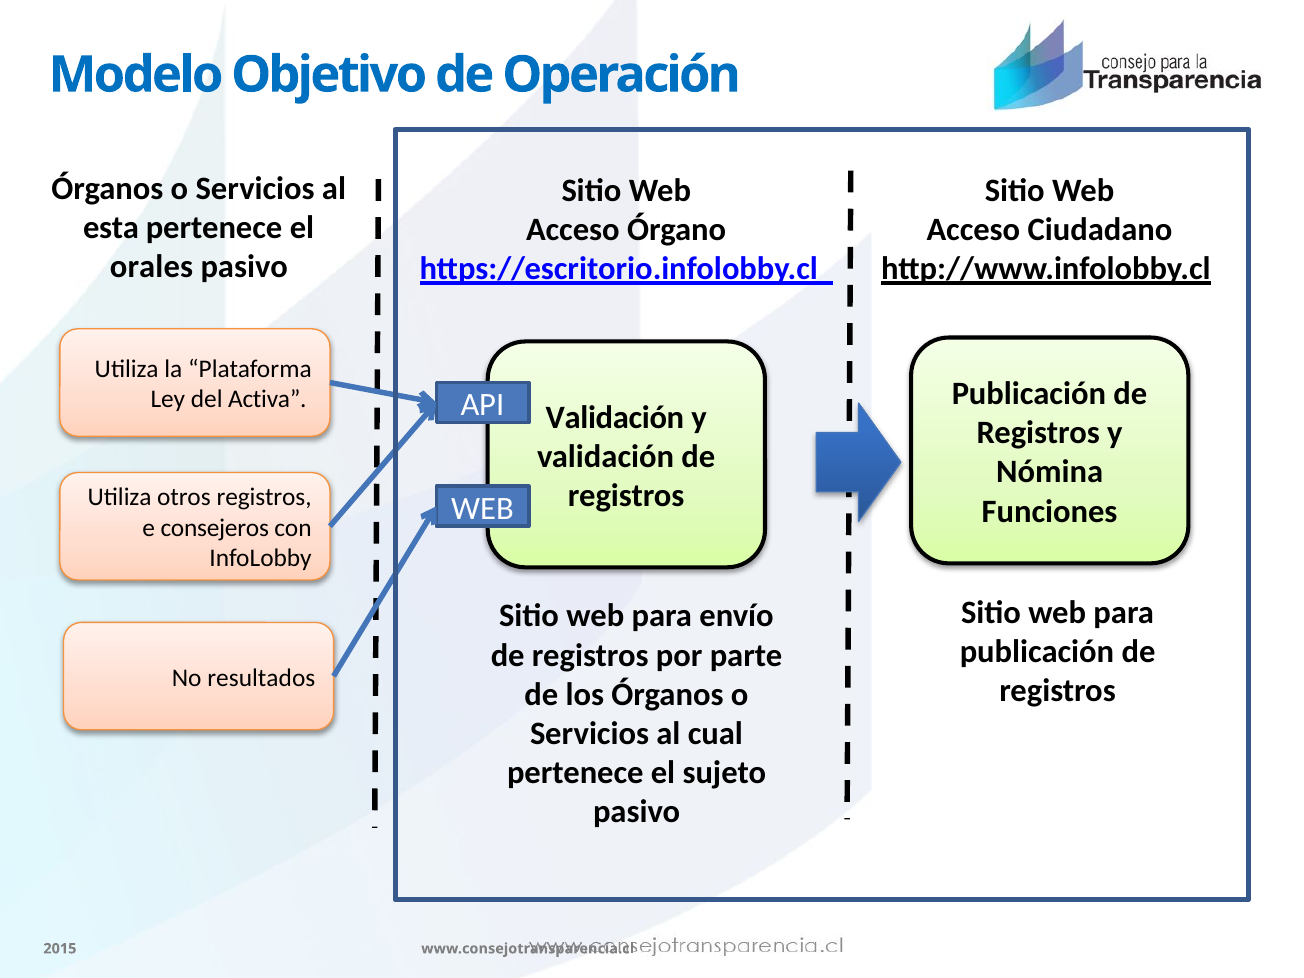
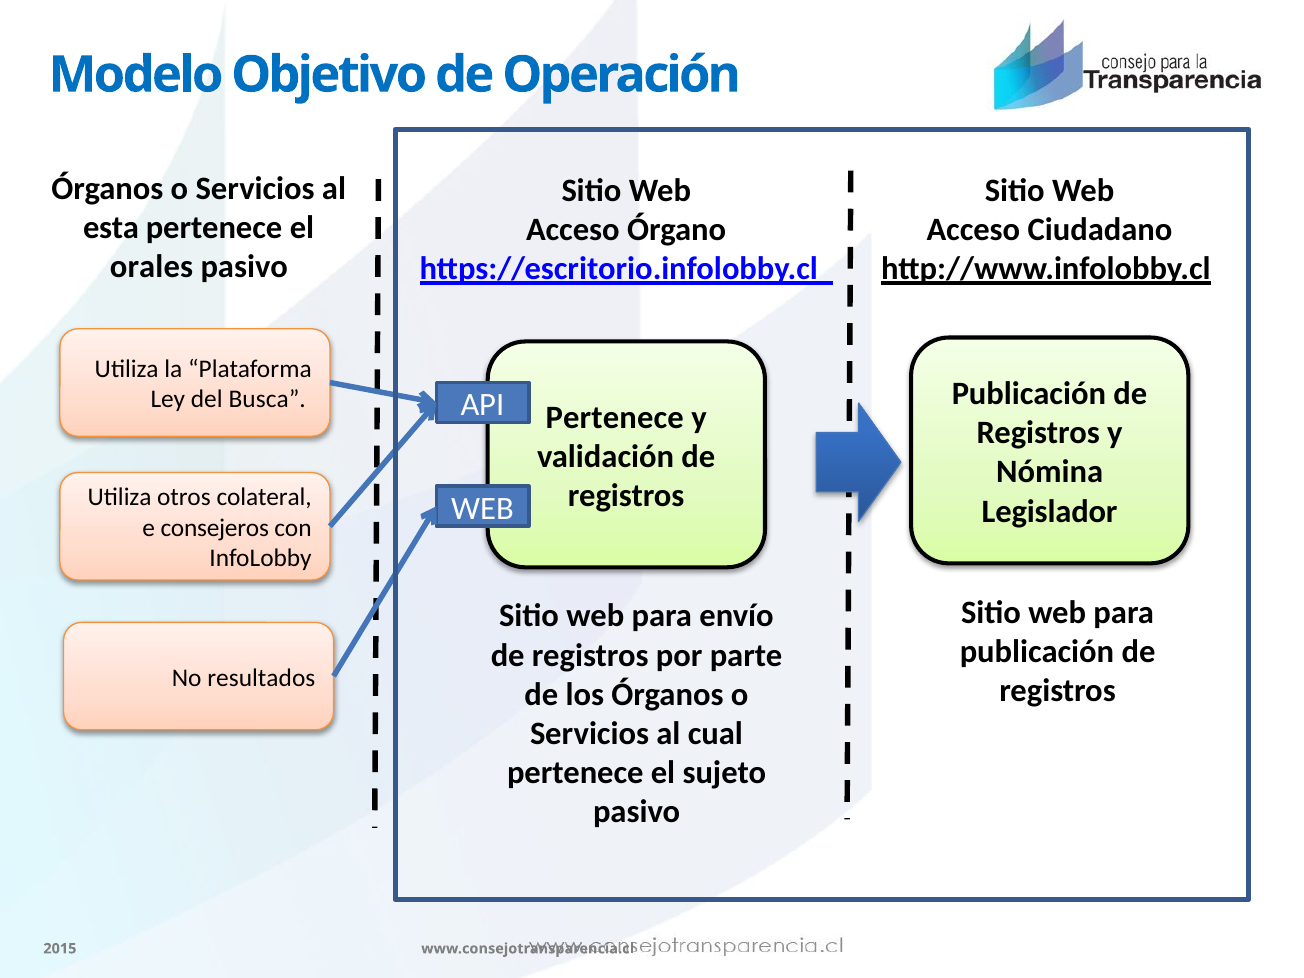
Activa: Activa -> Busca (267, 399)
Validación: Validación -> Pertenece (615, 418)
otros registros: registros -> colateral (264, 498)
Funciones: Funciones -> Legislador (1050, 511)
